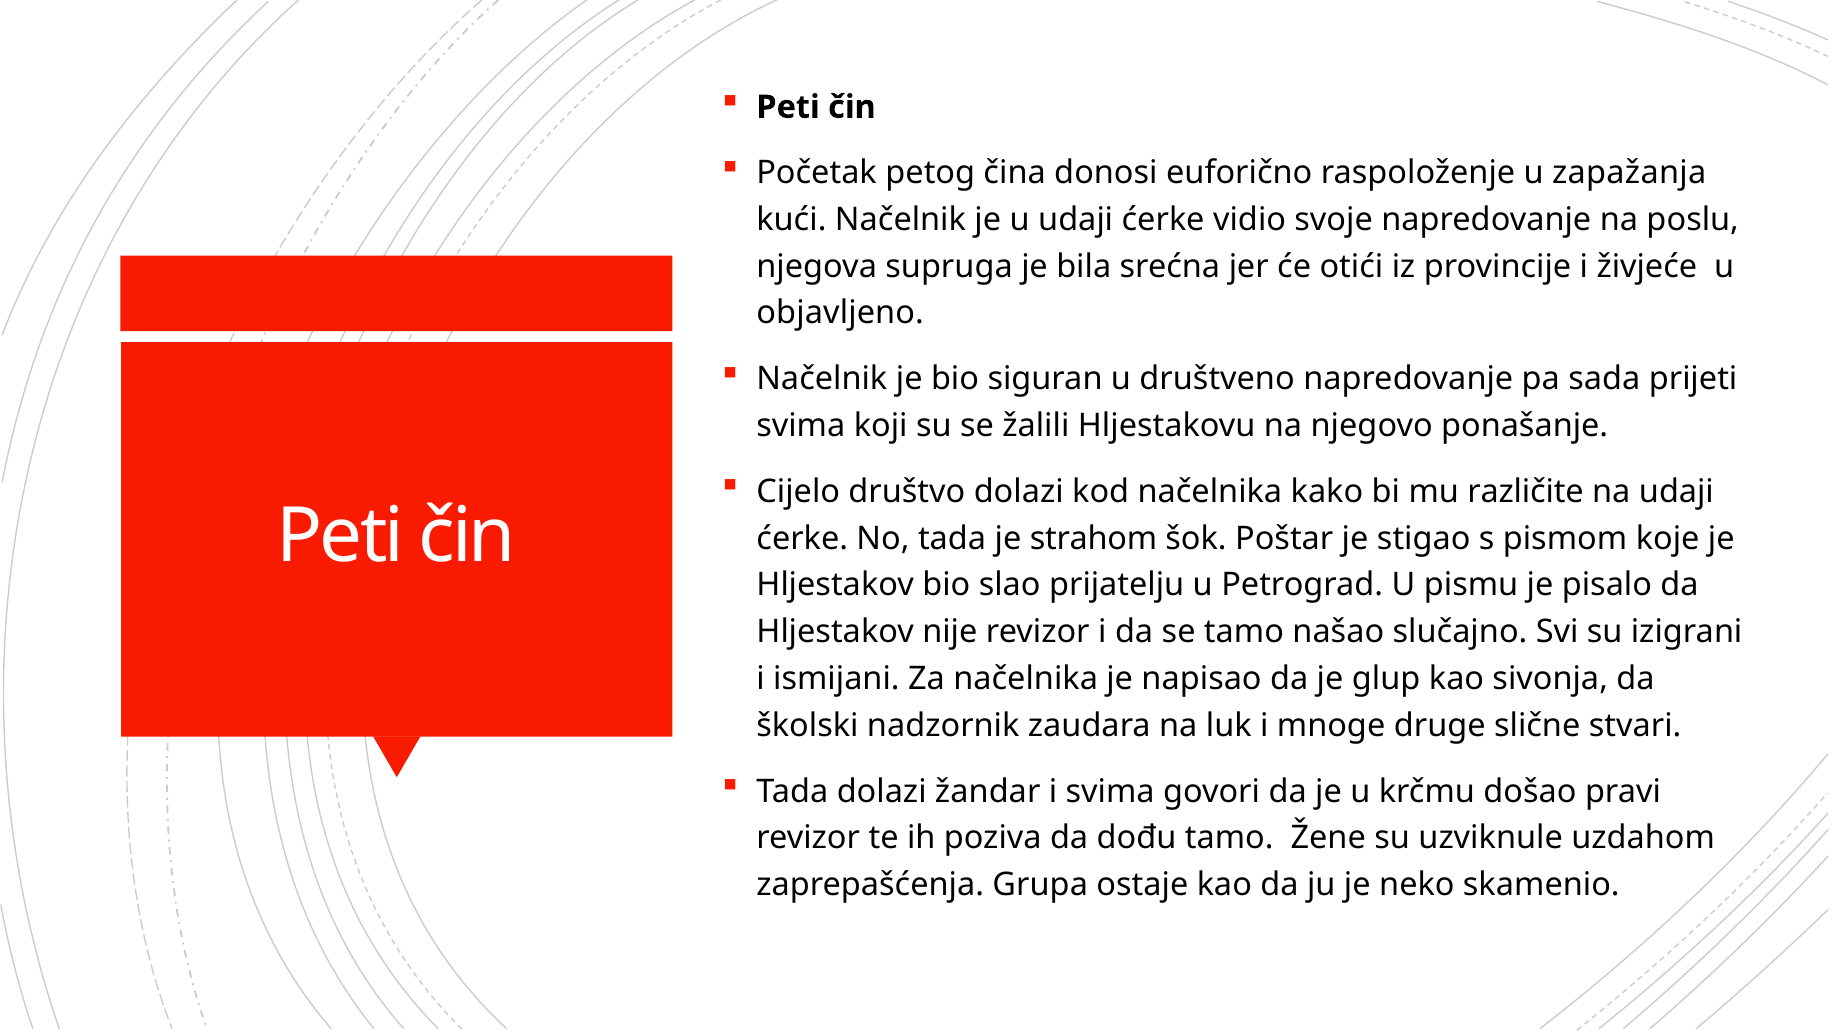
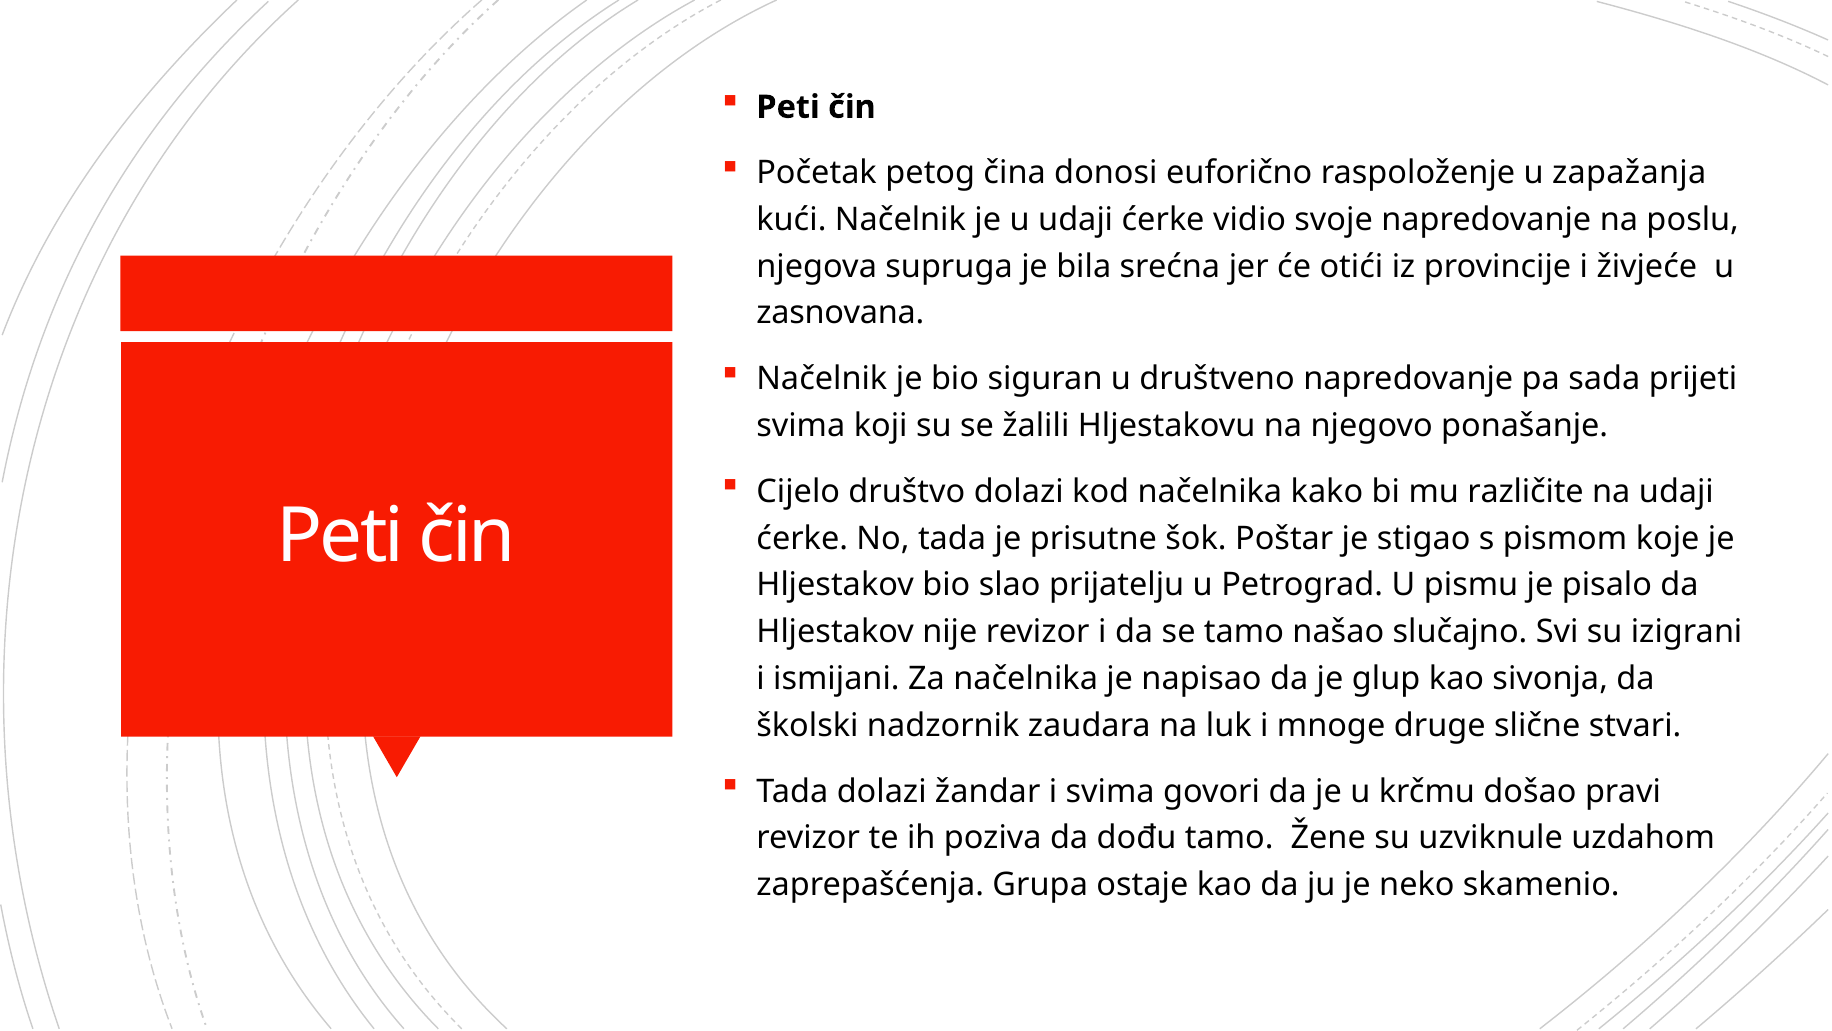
objavljeno: objavljeno -> zasnovana (840, 313)
strahom: strahom -> prisutne (1093, 538)
